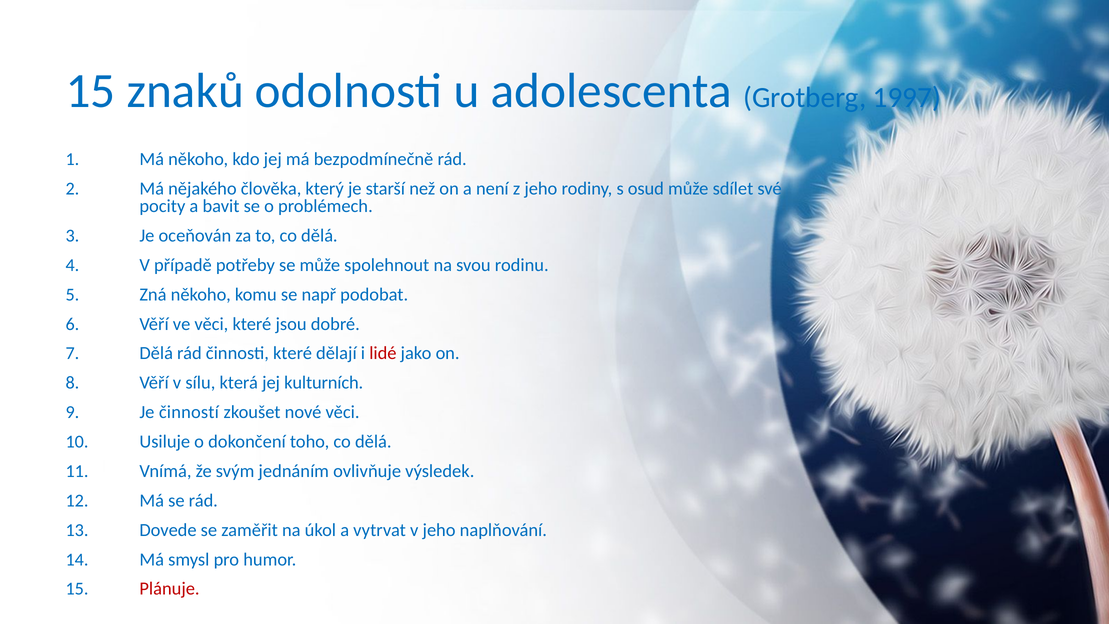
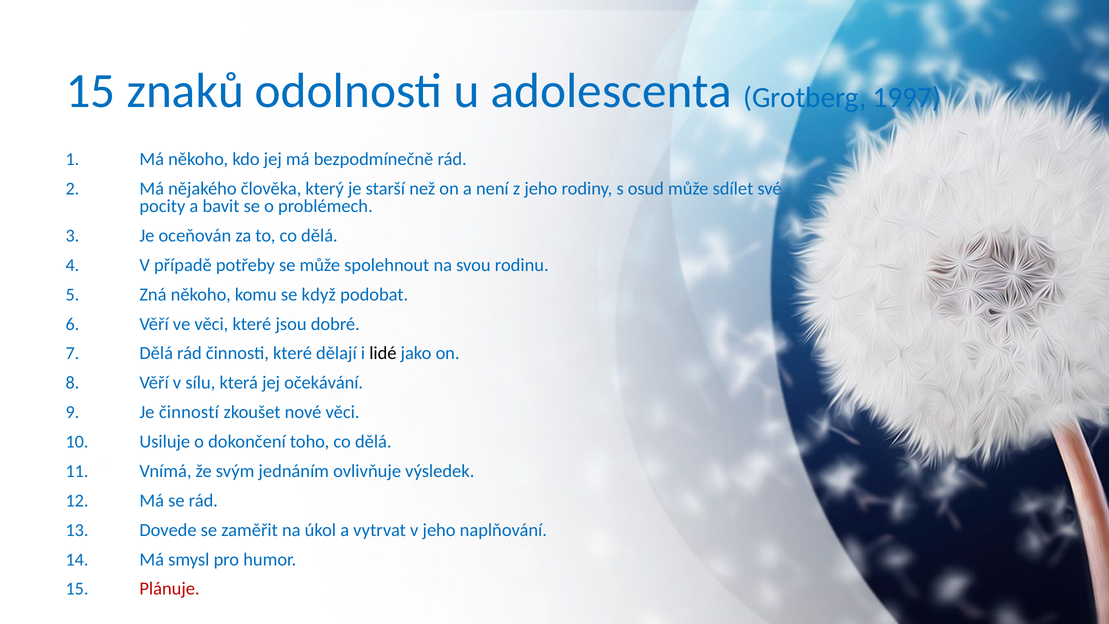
např: např -> když (319, 294)
lidé colour: red -> black (383, 353)
kulturních: kulturních -> očekávání (324, 383)
